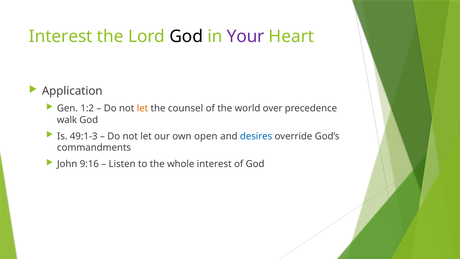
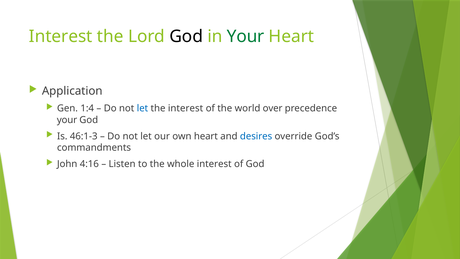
Your colour: purple -> green (246, 36)
1:2: 1:2 -> 1:4 (87, 108)
let colour: orange -> blue (142, 108)
the counsel: counsel -> interest (186, 108)
walk: walk -> your (67, 120)
49:1-3: 49:1-3 -> 46:1-3 (84, 136)
own open: open -> heart (206, 136)
9:16: 9:16 -> 4:16 (89, 164)
